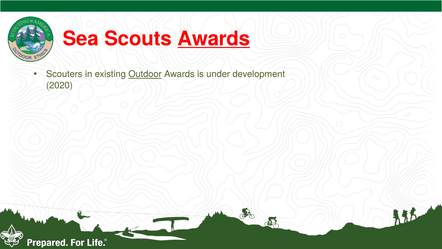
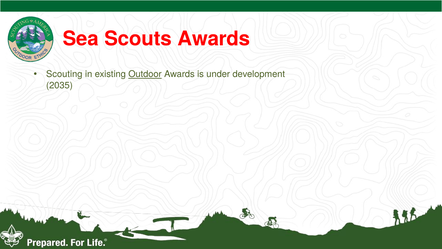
Awards underline: present -> none (214, 39)
Scouters: Scouters -> Scouting (64, 74)
2020: 2020 -> 2035 (59, 85)
